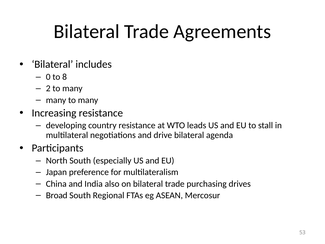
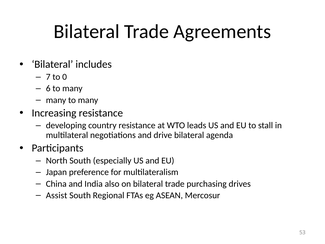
0: 0 -> 7 (48, 77)
8: 8 -> 0 (65, 77)
2: 2 -> 6 (48, 88)
Broad: Broad -> Assist (57, 195)
